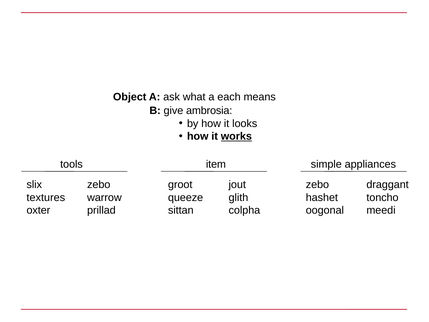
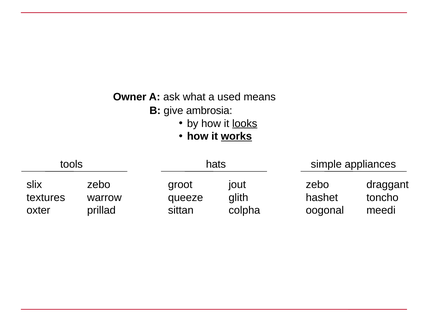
Object: Object -> Owner (130, 97)
each: each -> used (229, 97)
looks underline: none -> present (245, 123)
item: item -> hats (216, 164)
